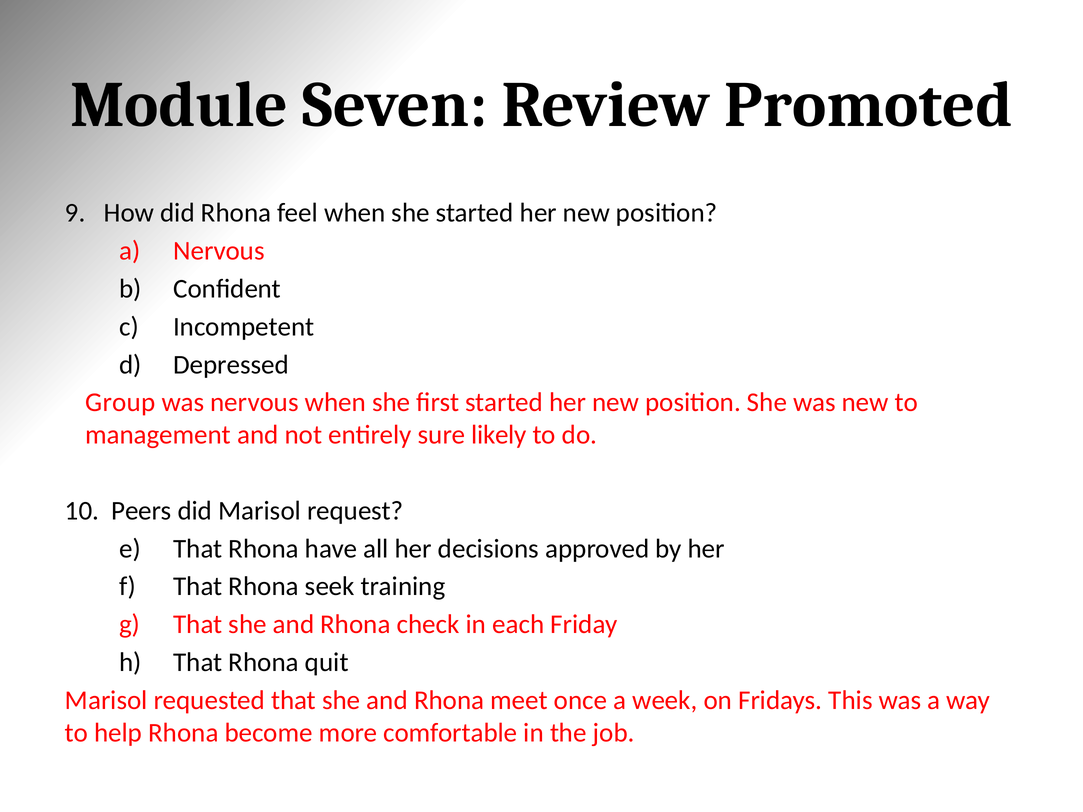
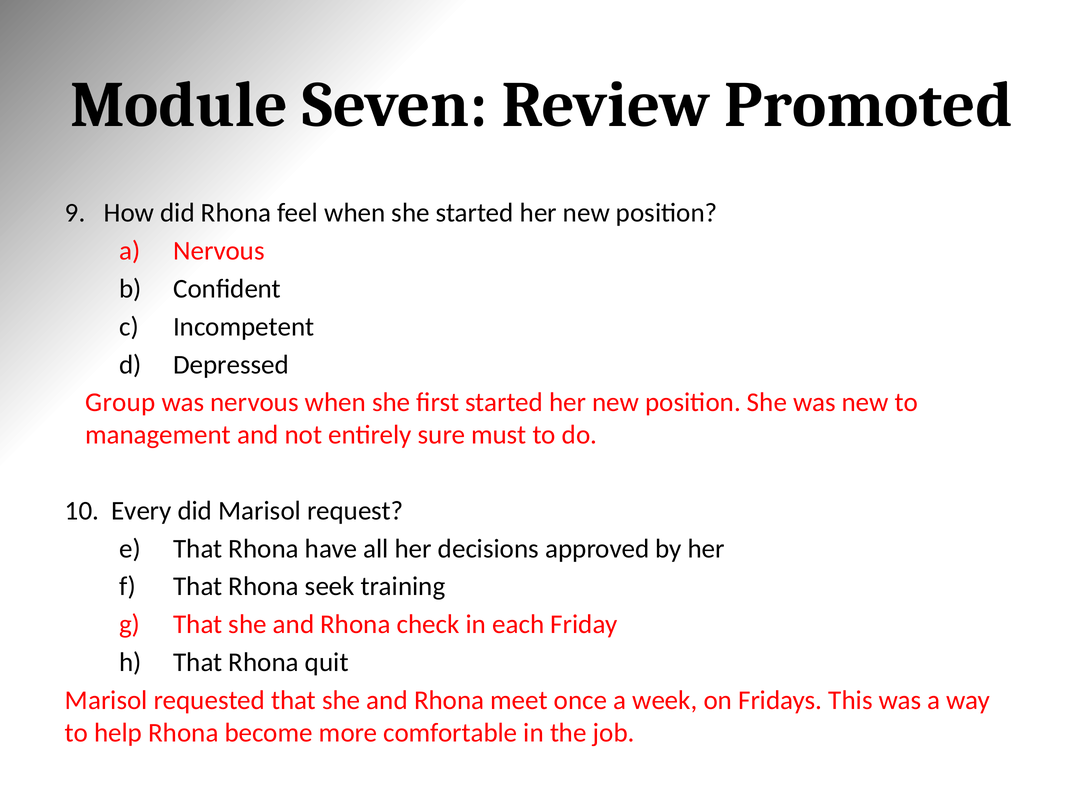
likely: likely -> must (499, 435)
Peers: Peers -> Every (141, 511)
